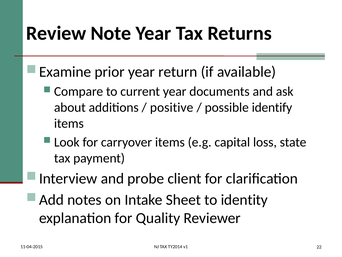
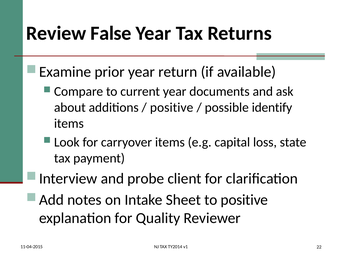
Note: Note -> False (111, 33)
to identity: identity -> positive (244, 199)
